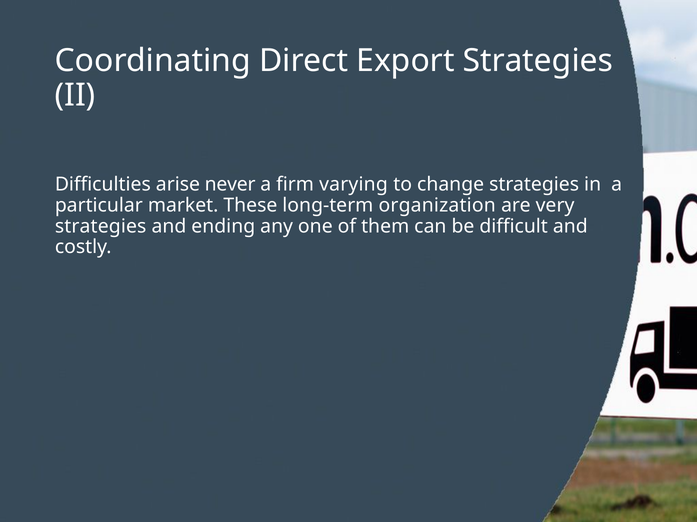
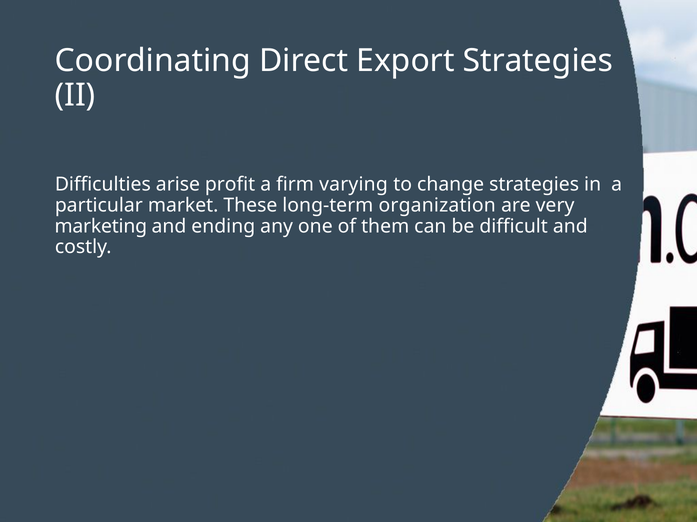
never: never -> profit (230, 185)
strategies: strategies -> marketing (101, 226)
